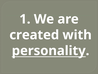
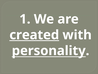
created underline: none -> present (34, 35)
